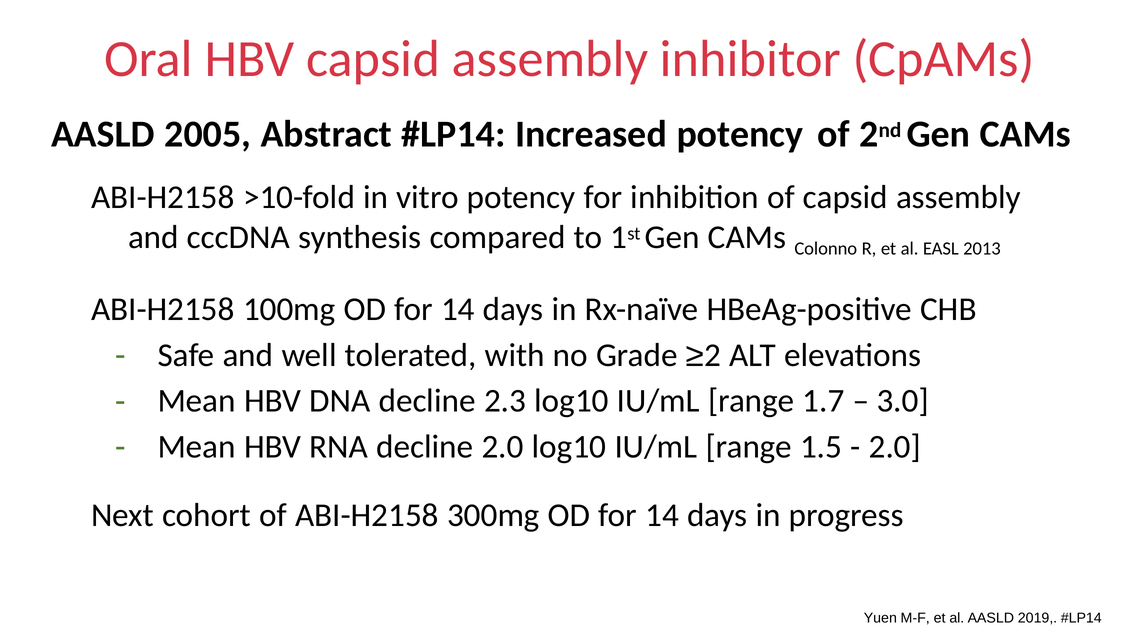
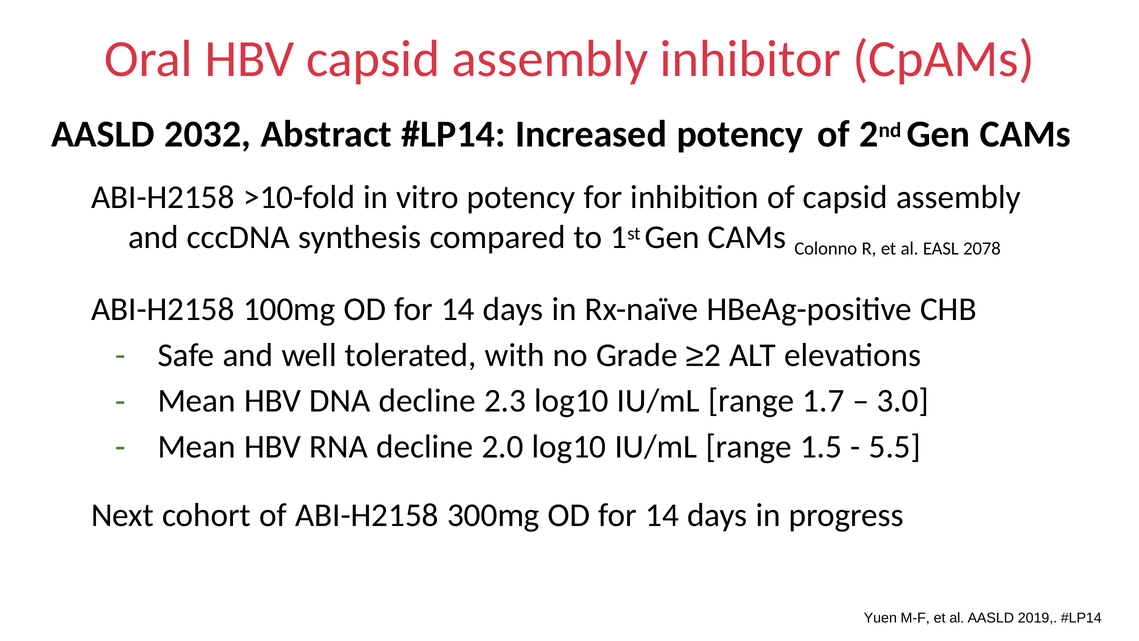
2005: 2005 -> 2032 (208, 134)
2013: 2013 -> 2078 (982, 249)
2.0: 2.0 -> 5.5 (895, 446)
